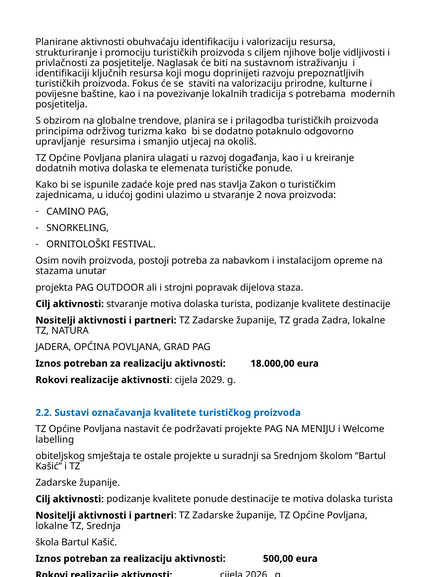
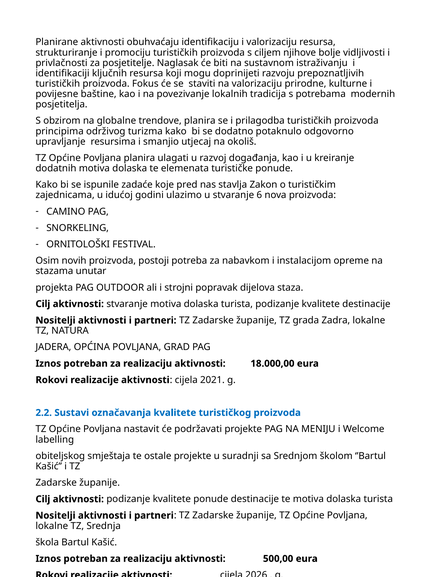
2: 2 -> 6 (259, 195)
2029: 2029 -> 2021 (212, 380)
